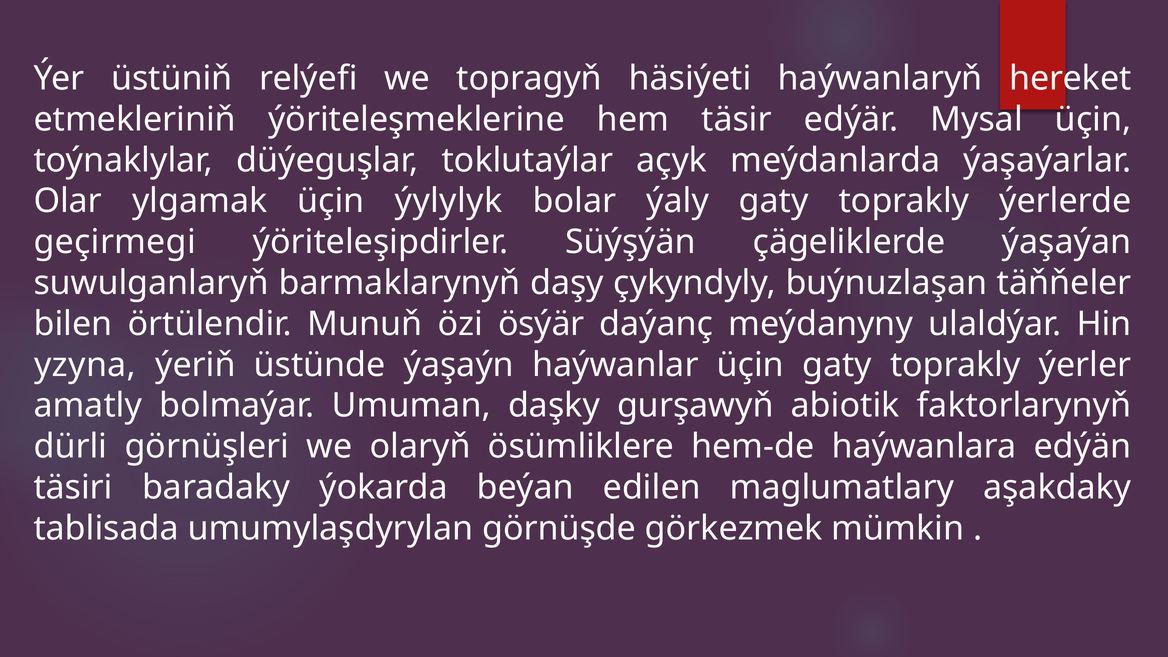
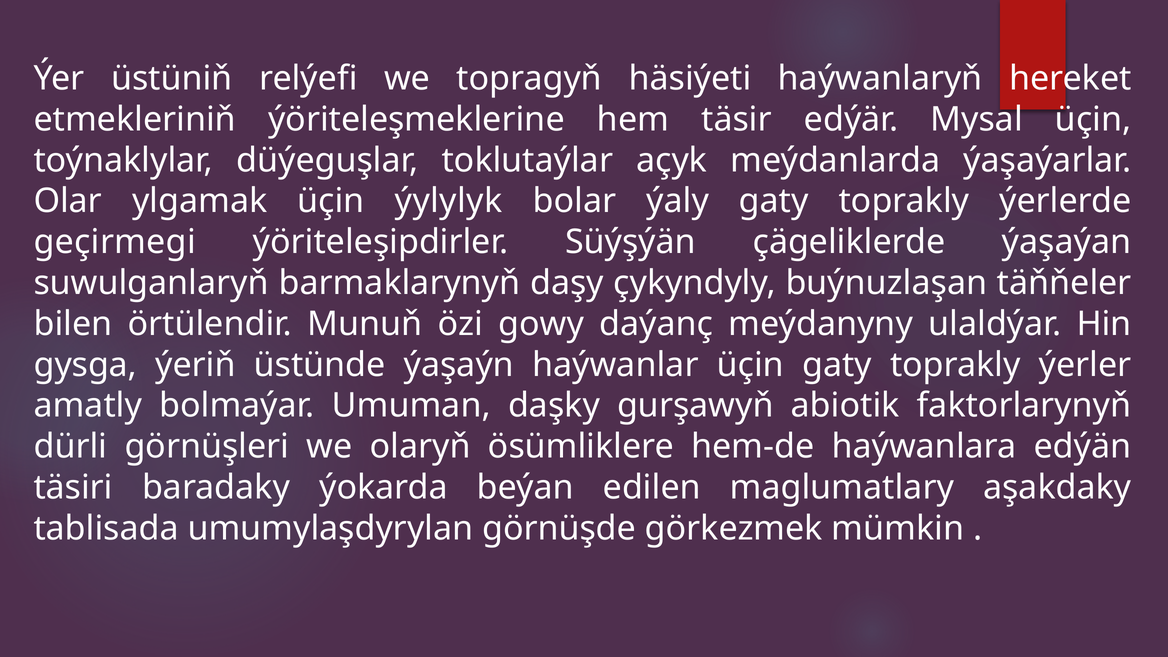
ösýär: ösýär -> gowy (541, 324)
yzyna: yzyna -> gysga (85, 365)
